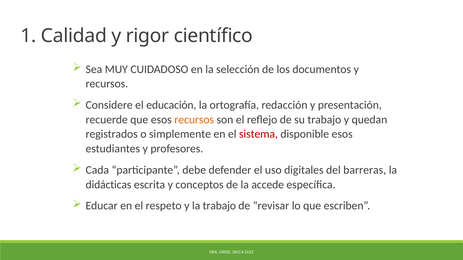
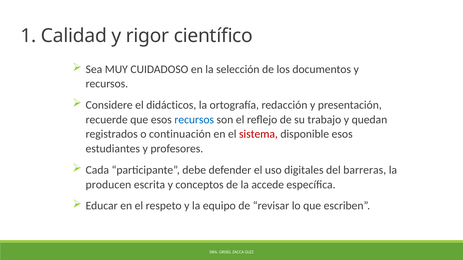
educación: educación -> didácticos (171, 105)
recursos colour: orange -> blue (194, 120)
simplemente: simplemente -> continuación (180, 134)
didácticas: didácticas -> producen (108, 185)
la trabajo: trabajo -> equipo (219, 206)
